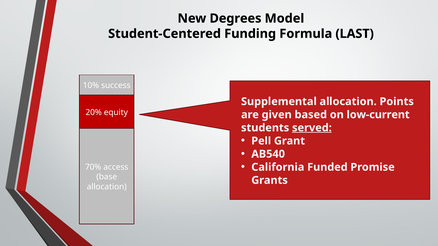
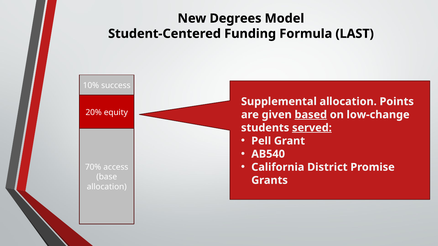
based underline: none -> present (311, 115)
low-current: low-current -> low-change (378, 115)
Funded: Funded -> District (327, 167)
